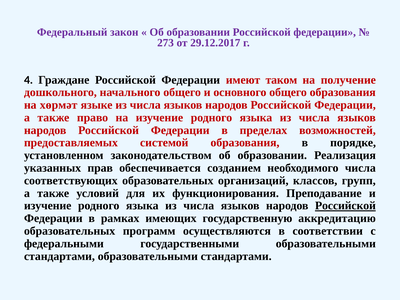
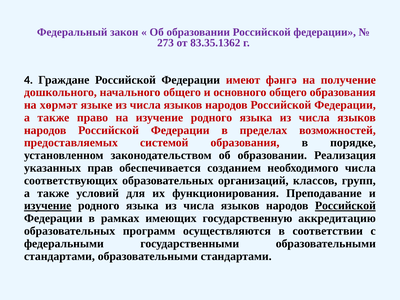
29.12.2017: 29.12.2017 -> 83.35.1362 (215, 43)
таком: таком -> фәнгә (281, 80)
изучение underline: none -> present (48, 206)
